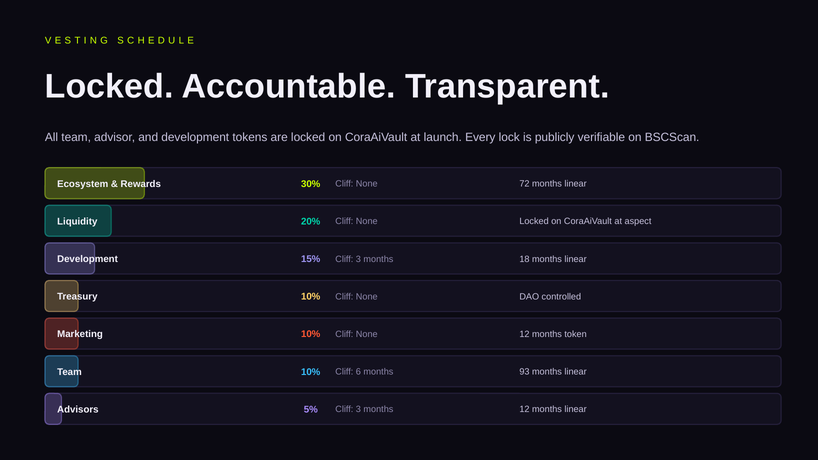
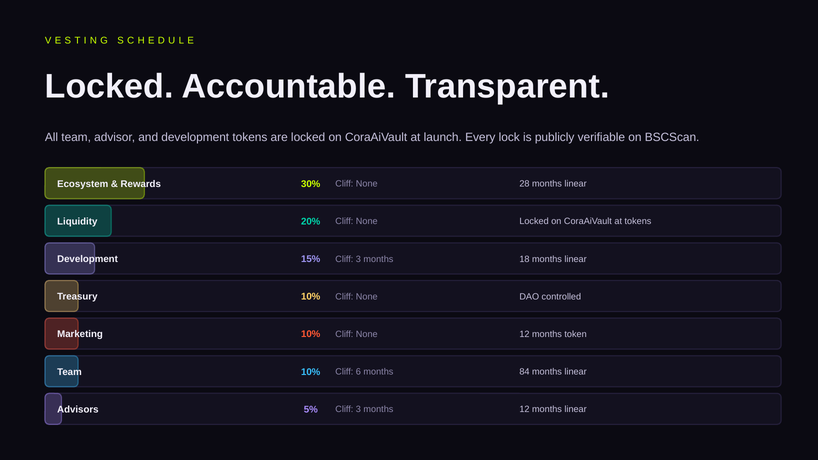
72: 72 -> 28 (524, 184)
at aspect: aspect -> tokens (638, 221)
93: 93 -> 84 (524, 372)
